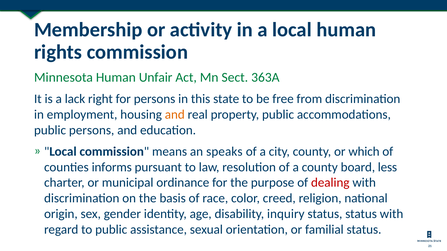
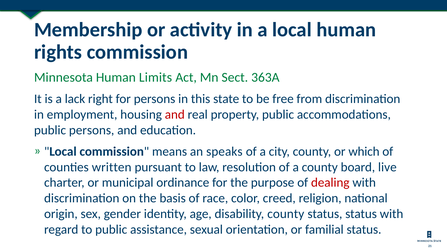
Unfair: Unfair -> Limits (156, 78)
and colour: orange -> red (175, 115)
informs: informs -> written (112, 167)
less: less -> live (387, 167)
disability inquiry: inquiry -> county (286, 214)
